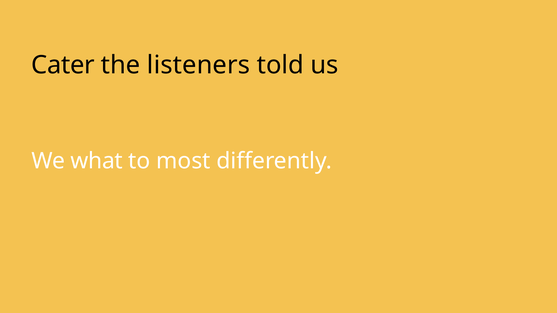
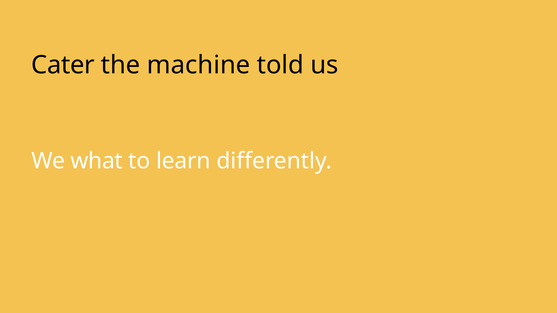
listeners: listeners -> machine (199, 65)
most: most -> learn (183, 161)
